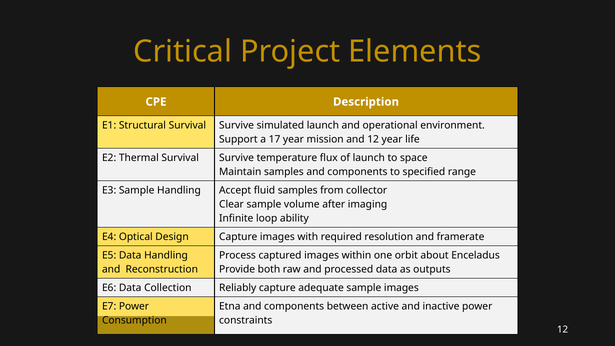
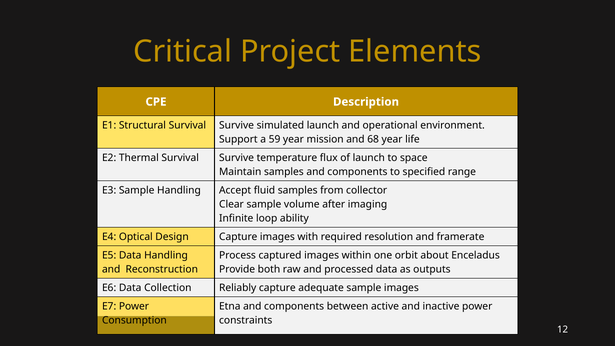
17: 17 -> 59 (275, 139)
and 12: 12 -> 68 (373, 139)
